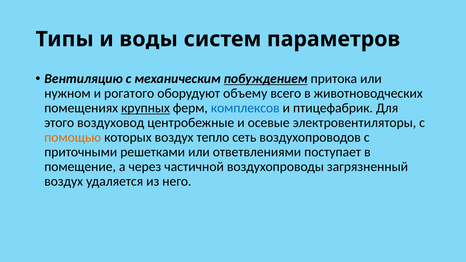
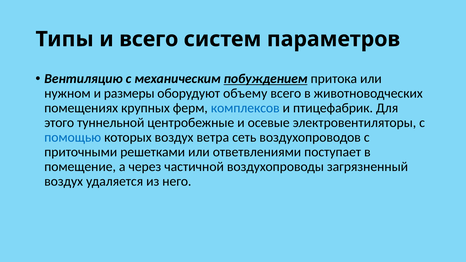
и воды: воды -> всего (149, 39)
рогатого: рогатого -> размеры (129, 93)
крупных underline: present -> none (146, 108)
воздуховод: воздуховод -> туннельной (111, 123)
помощью colour: orange -> blue (73, 138)
тепло: тепло -> ветра (213, 138)
